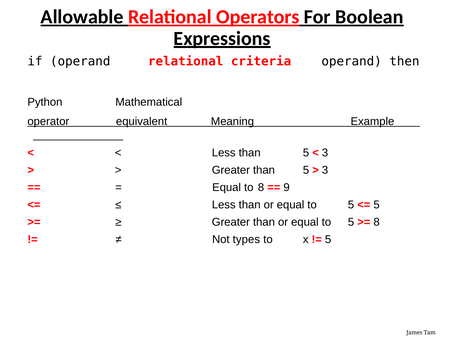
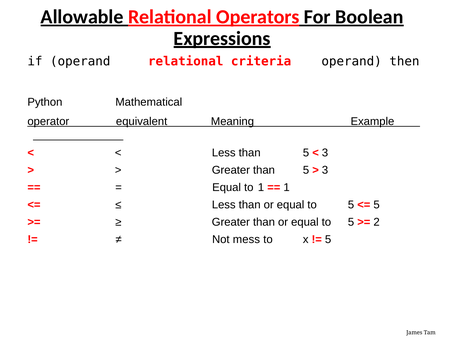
to 8: 8 -> 1 (261, 187)
9: 9 -> 1 (287, 187)
8: 8 -> 2 (377, 222)
types: types -> mess (246, 239)
